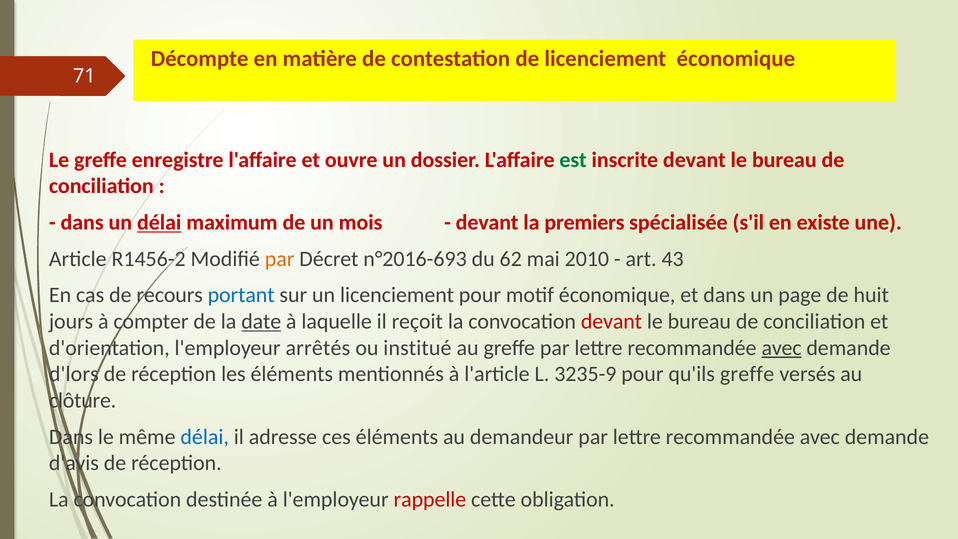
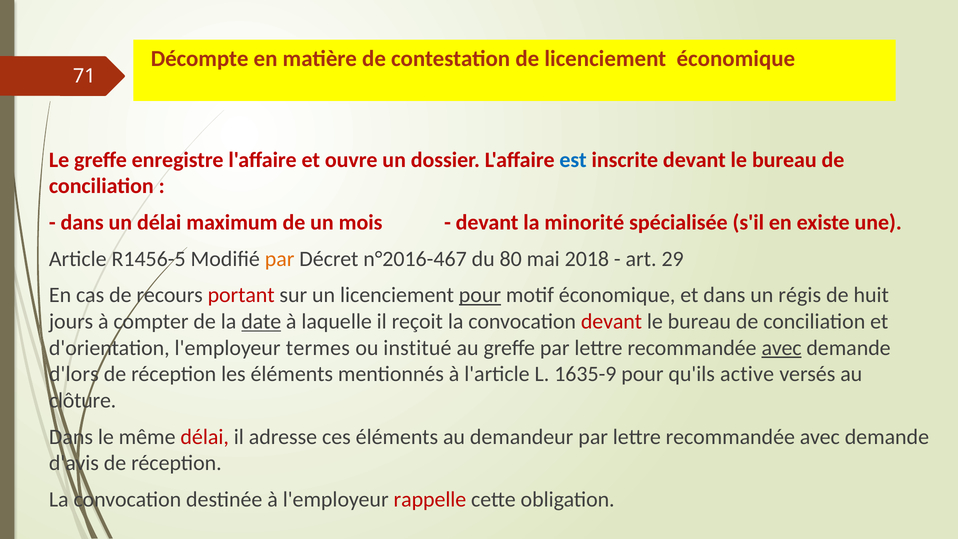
est colour: green -> blue (573, 160)
délai underline: present -> none (159, 222)
premiers: premiers -> minorité (584, 222)
R1456-2: R1456-2 -> R1456-5 (149, 259)
n°2016-693: n°2016-693 -> n°2016-467 (415, 259)
62: 62 -> 80 (511, 259)
2010: 2010 -> 2018 (587, 259)
43: 43 -> 29 (673, 259)
portant colour: blue -> red (241, 295)
pour underline: none -> present (480, 295)
page: page -> régis (800, 295)
arrêtés: arrêtés -> termes (318, 348)
3235-9: 3235-9 -> 1635-9 (585, 374)
qu'ils greffe: greffe -> active (747, 374)
délai colour: blue -> red (205, 437)
